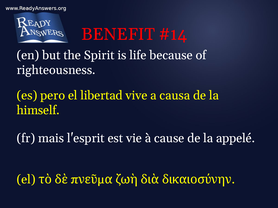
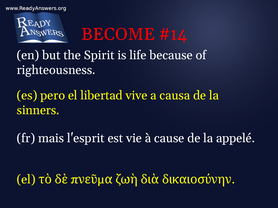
BENEFIT: BENEFIT -> BECOME (118, 34)
himself: himself -> sinners (38, 111)
